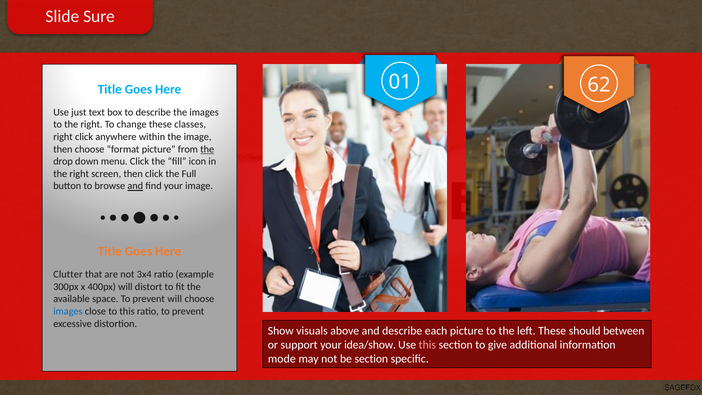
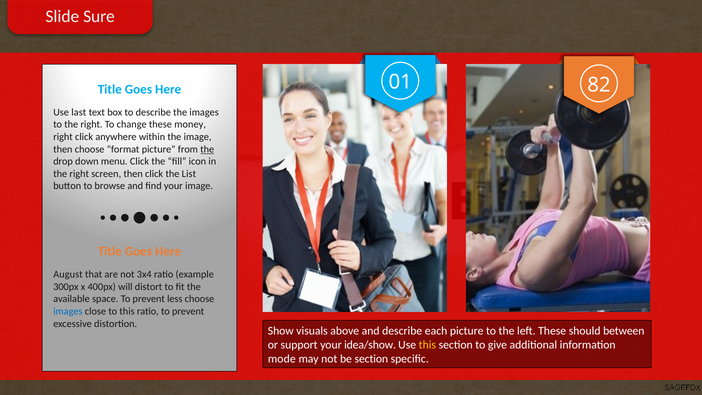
62: 62 -> 82 (599, 85)
just: just -> last (79, 112)
classes: classes -> money (190, 125)
Full: Full -> List (189, 174)
and underline: present -> none (135, 186)
Clutter: Clutter -> August (68, 274)
prevent will: will -> less (175, 299)
this colour: pink -> yellow (427, 345)
